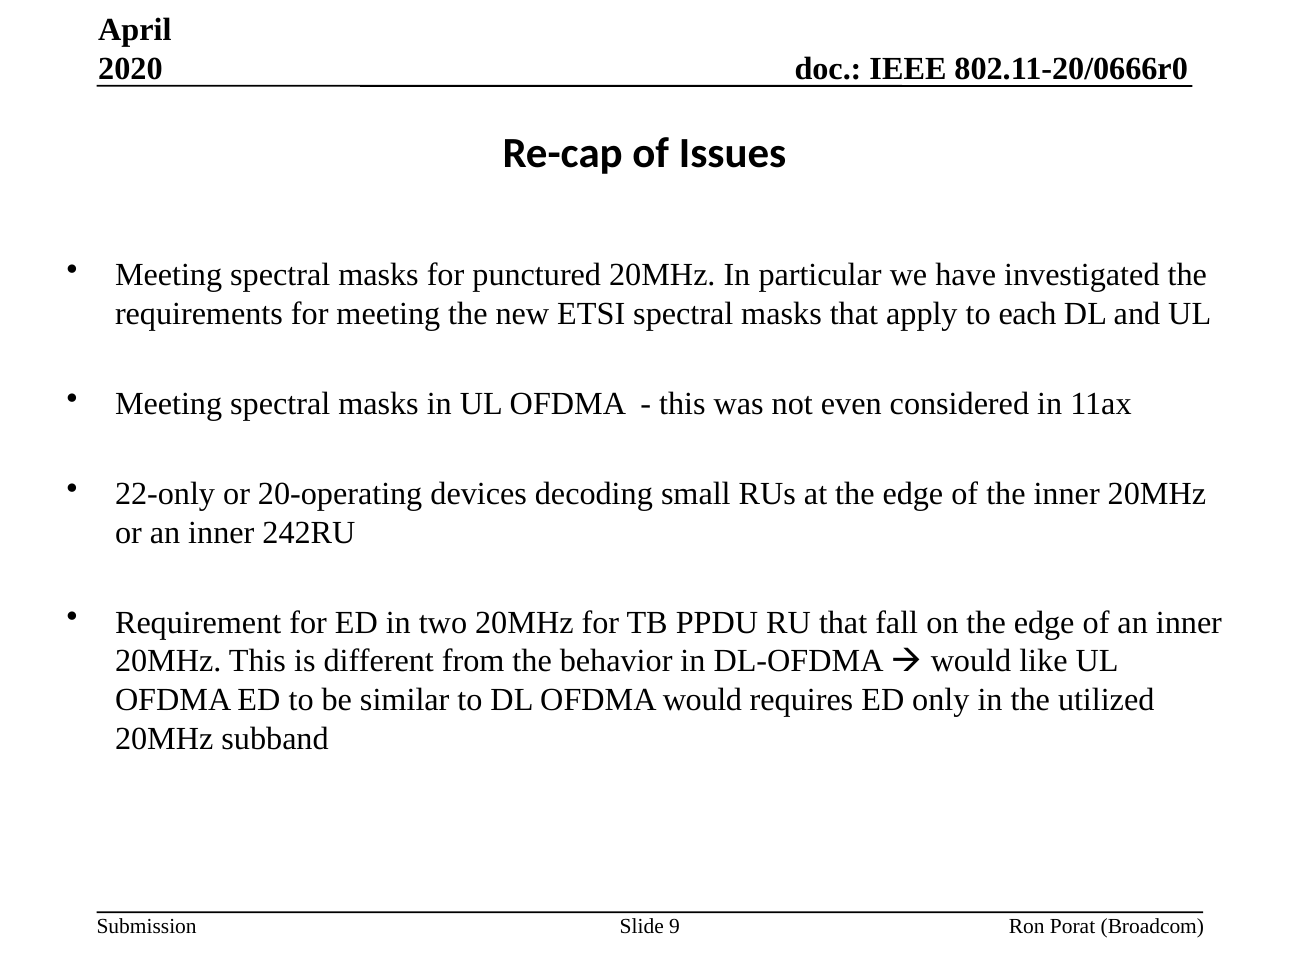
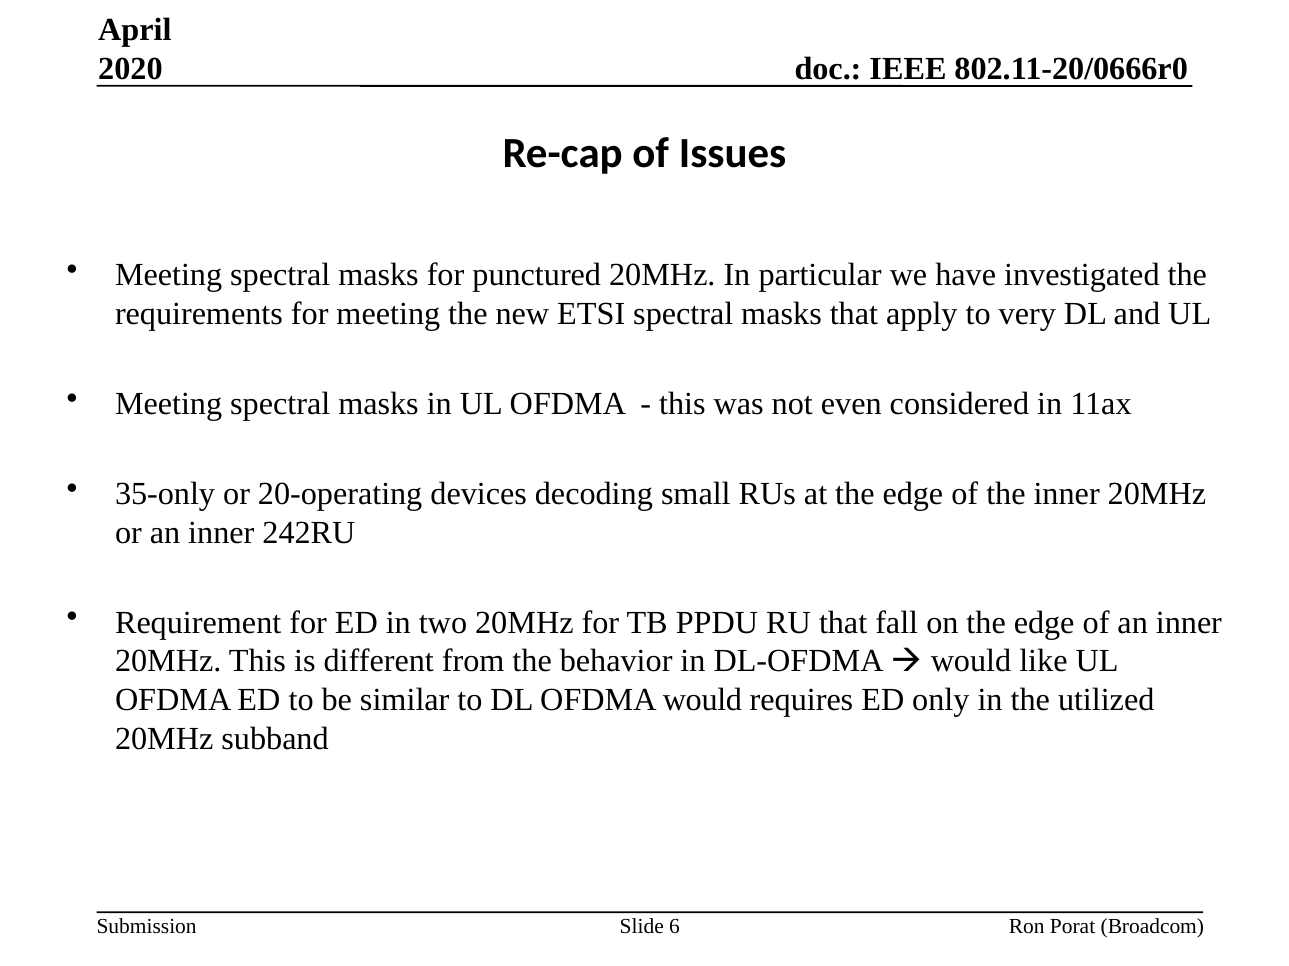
each: each -> very (1027, 314)
22-only: 22-only -> 35-only (165, 494)
9: 9 -> 6 (675, 927)
